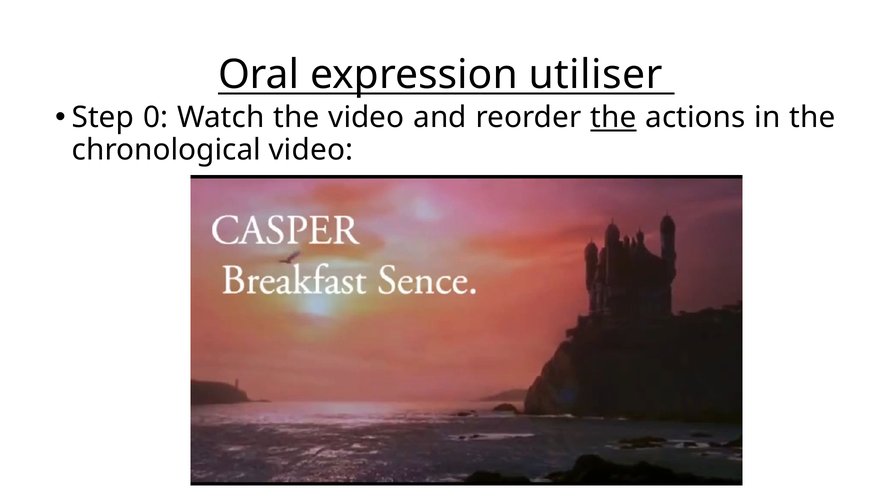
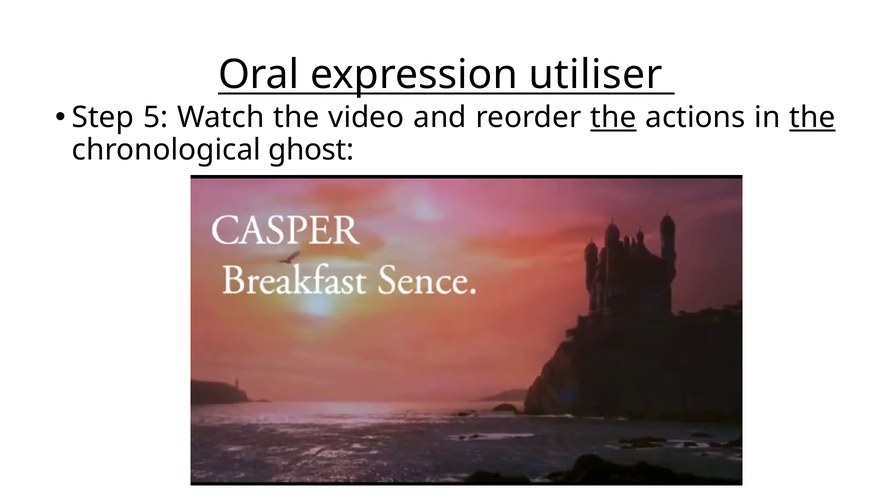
0: 0 -> 5 (156, 118)
the underline: none -> present (812, 118)
chronological video: video -> ghost (311, 150)
